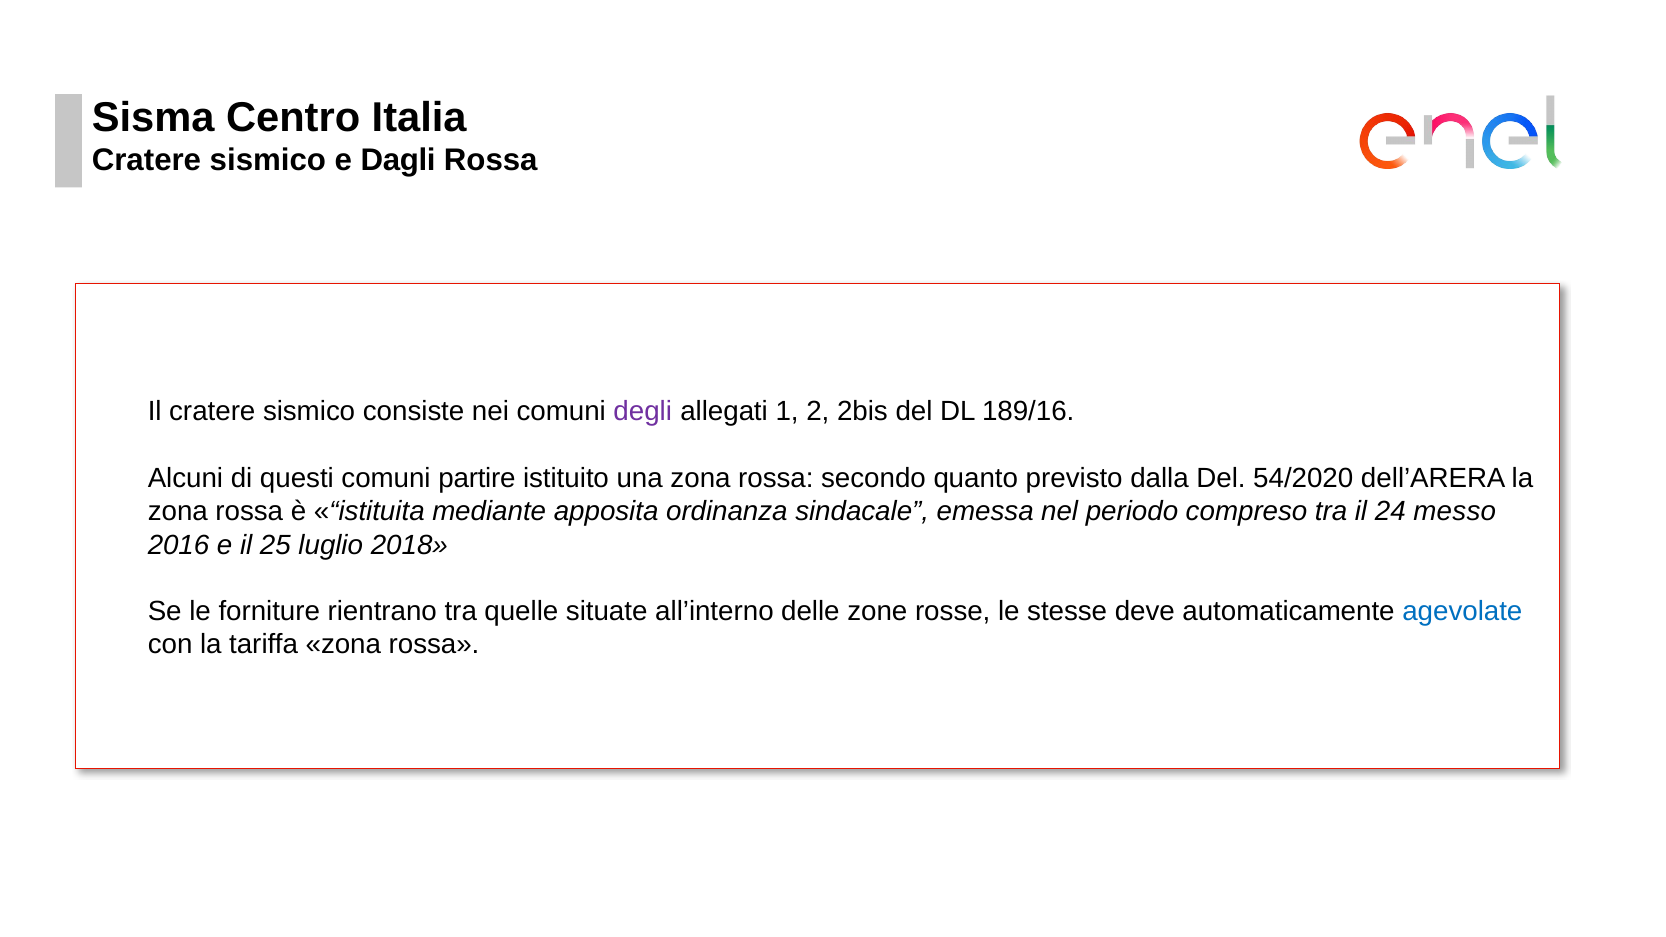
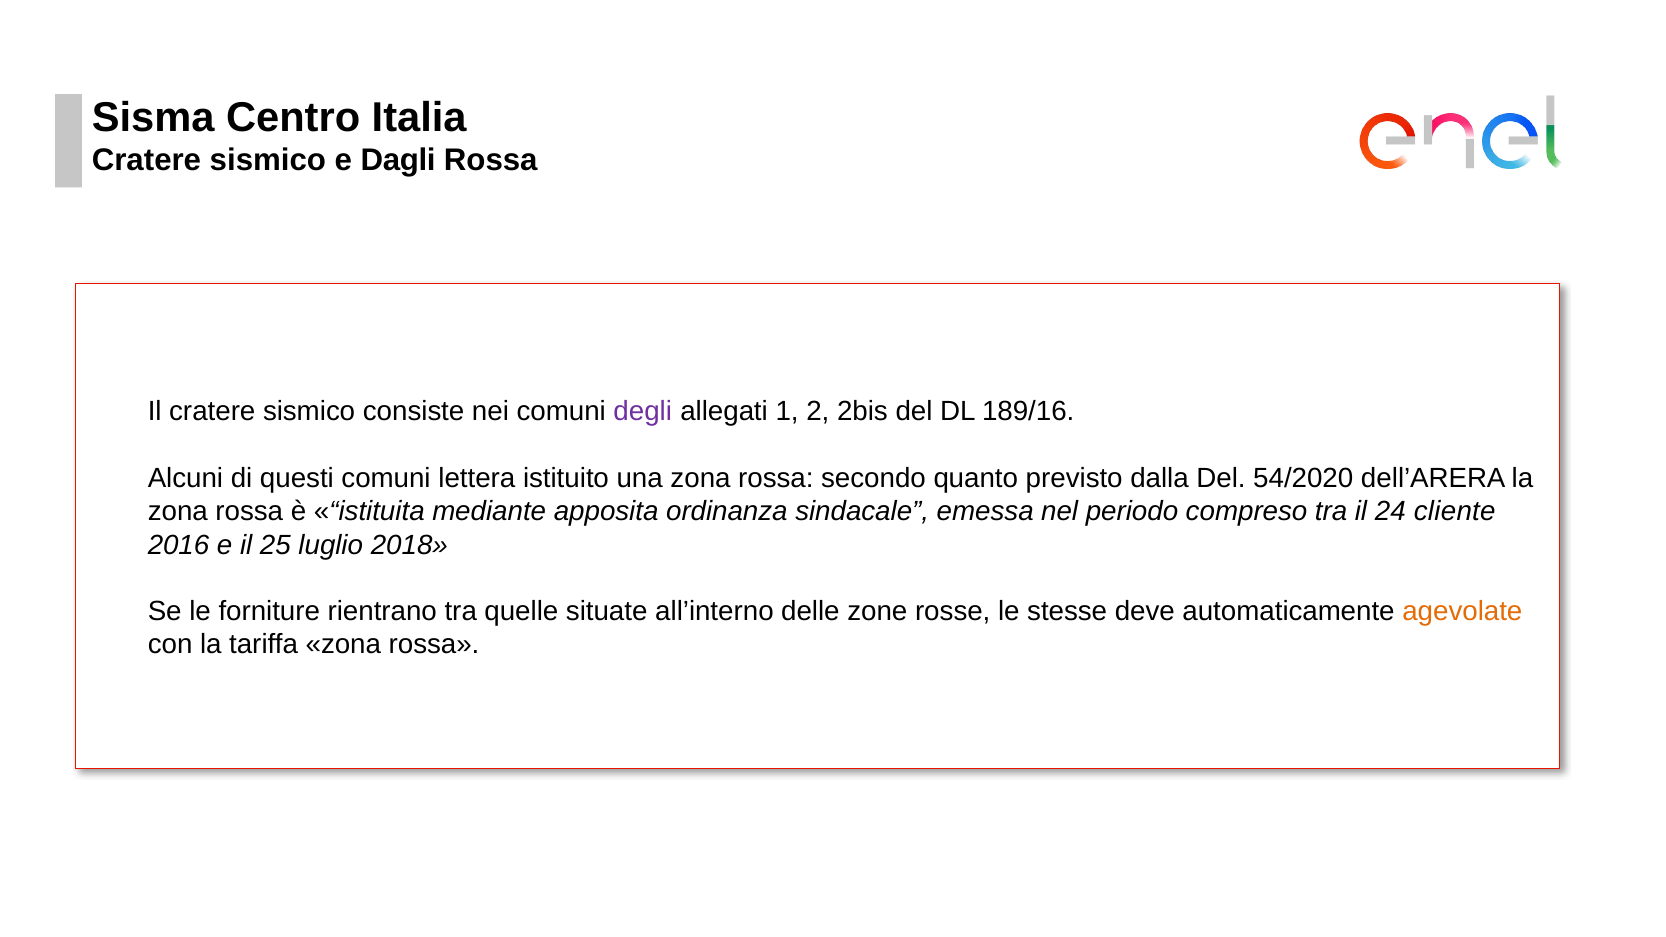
partire: partire -> lettera (477, 478)
messo: messo -> cliente (1455, 512)
agevolate colour: blue -> orange (1462, 612)
